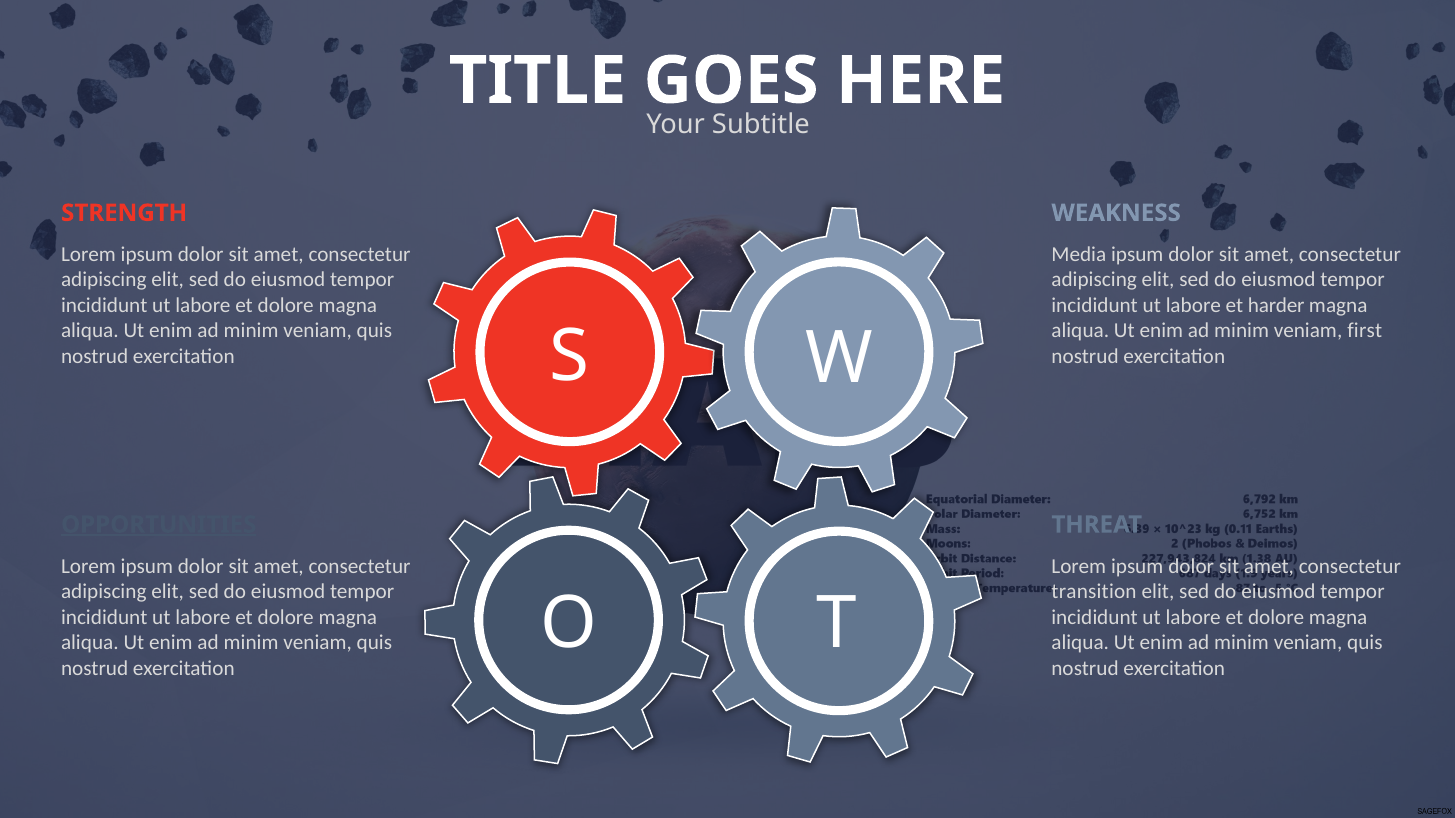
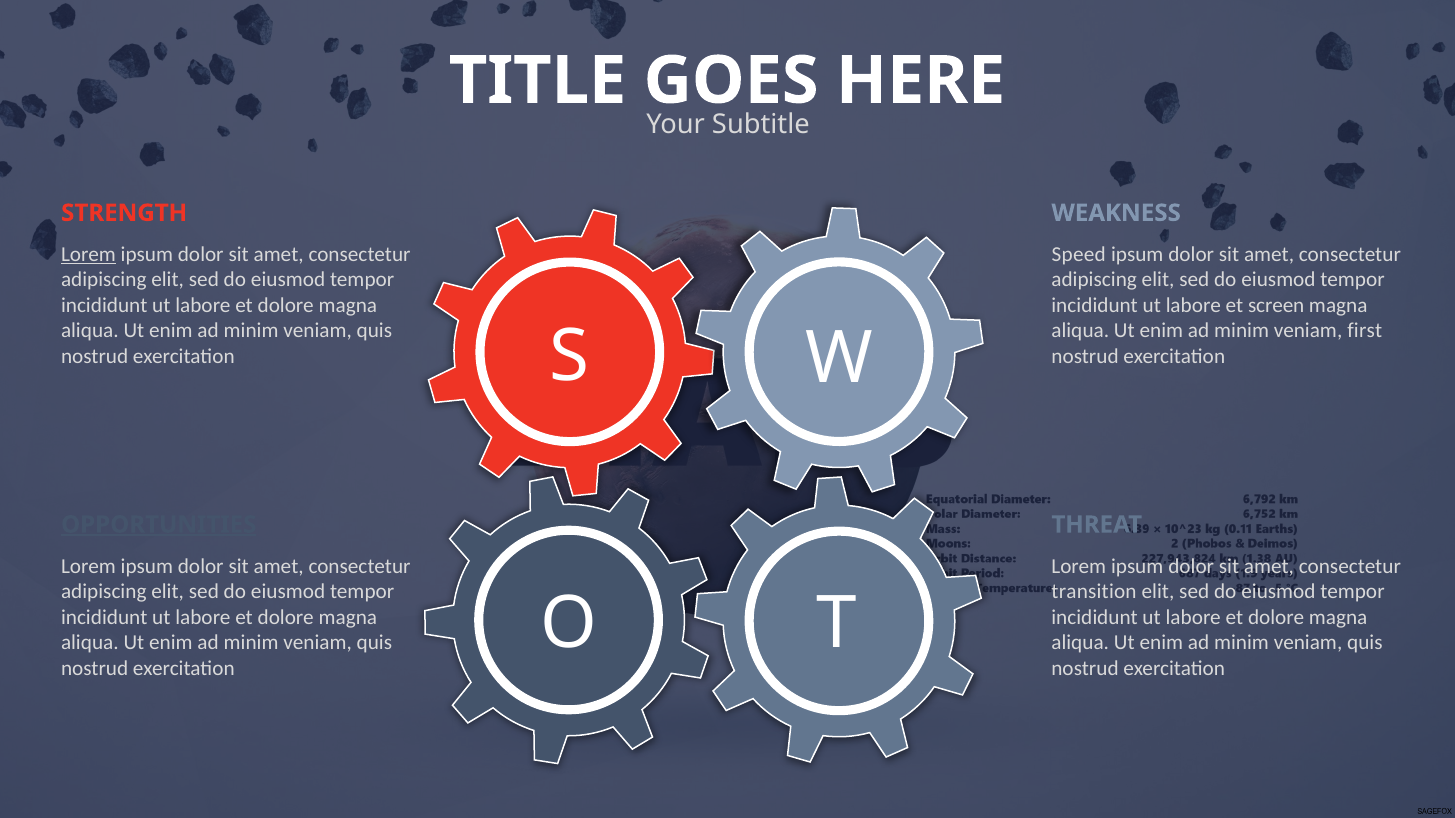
Lorem underline: none -> present (88, 255)
Media: Media -> Speed (1079, 255)
harder: harder -> screen (1276, 306)
